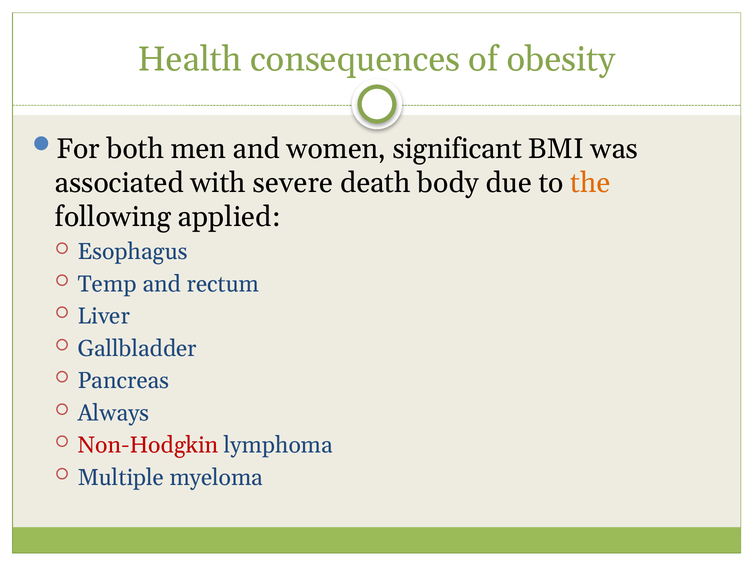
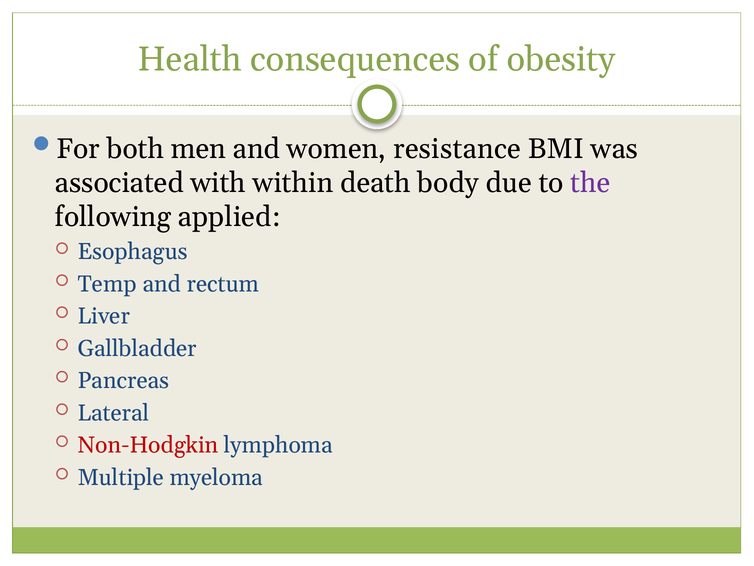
significant: significant -> resistance (457, 149)
severe: severe -> within (293, 183)
the colour: orange -> purple (590, 183)
Always: Always -> Lateral (113, 413)
